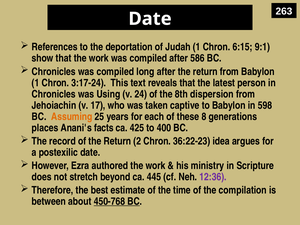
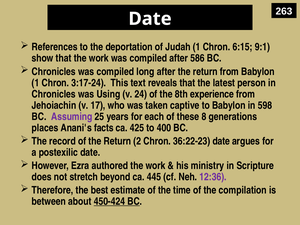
dispersion: dispersion -> experience (212, 94)
Assuming colour: orange -> purple (72, 117)
36:22-23 idea: idea -> date (221, 141)
450-768: 450-768 -> 450-424 (109, 202)
